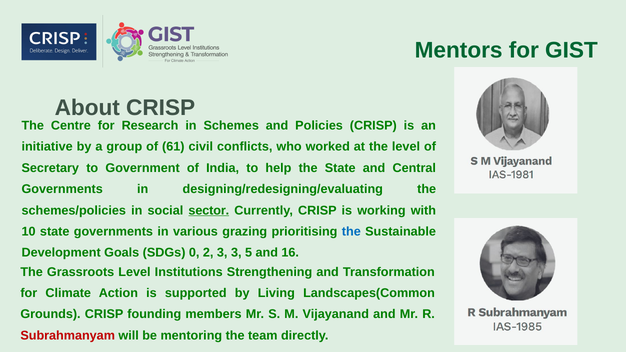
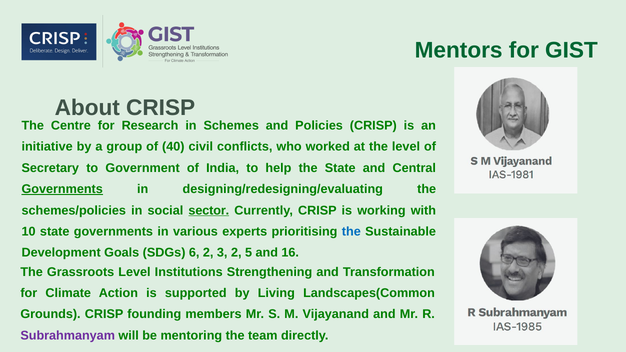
61: 61 -> 40 (173, 147)
Governments underline: none -> present (62, 189)
grazing: grazing -> experts (245, 232)
0: 0 -> 6 (194, 253)
3 3: 3 -> 2 (236, 253)
Subrahmanyam colour: red -> purple (68, 336)
